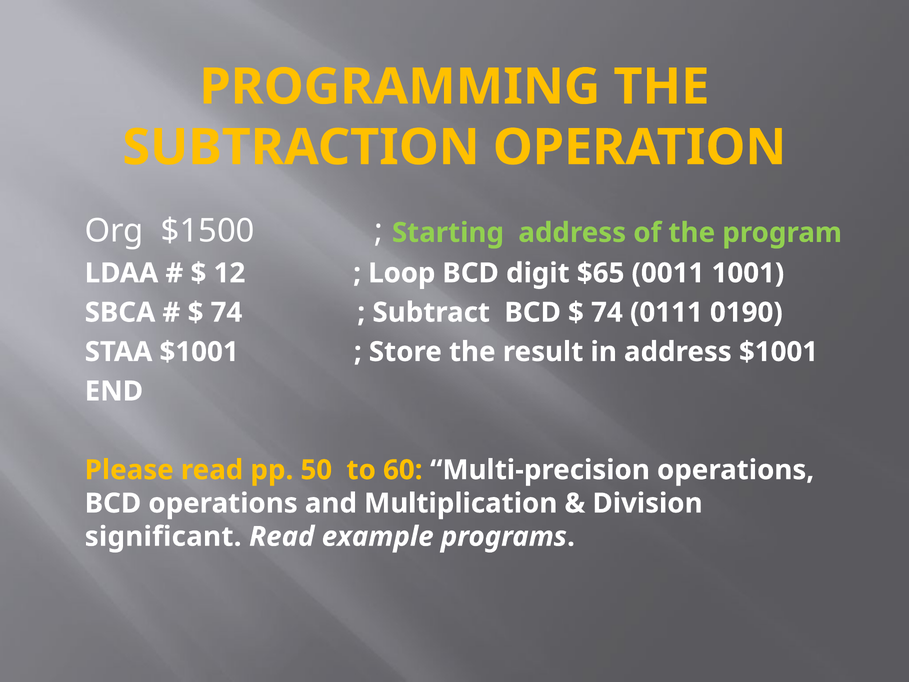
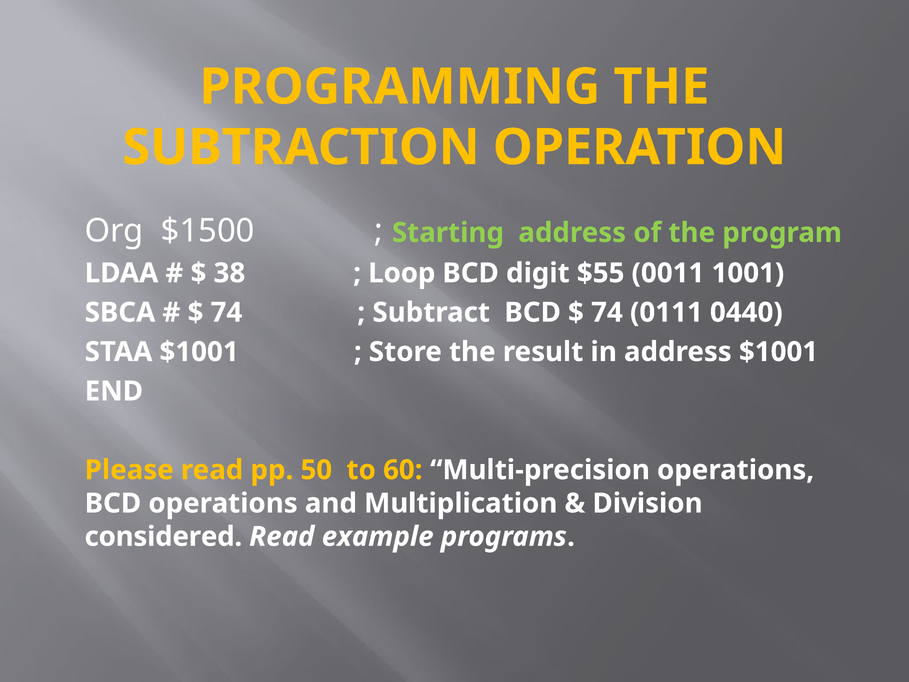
12: 12 -> 38 (229, 273)
$65: $65 -> $55 (601, 273)
0190: 0190 -> 0440 (746, 312)
significant: significant -> considered (163, 536)
